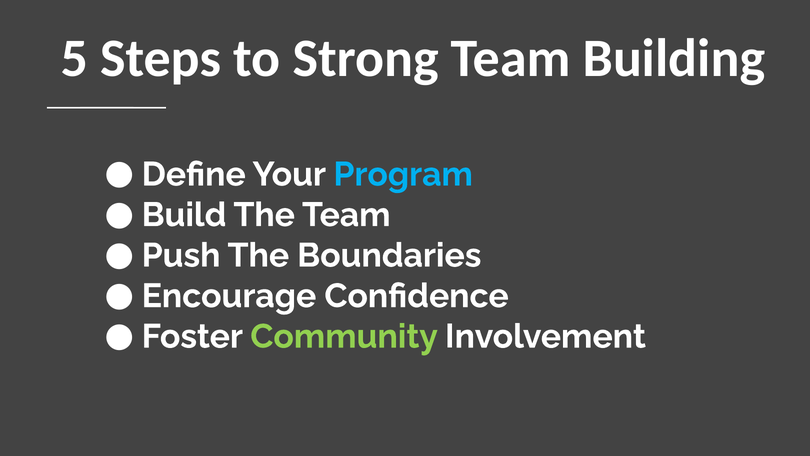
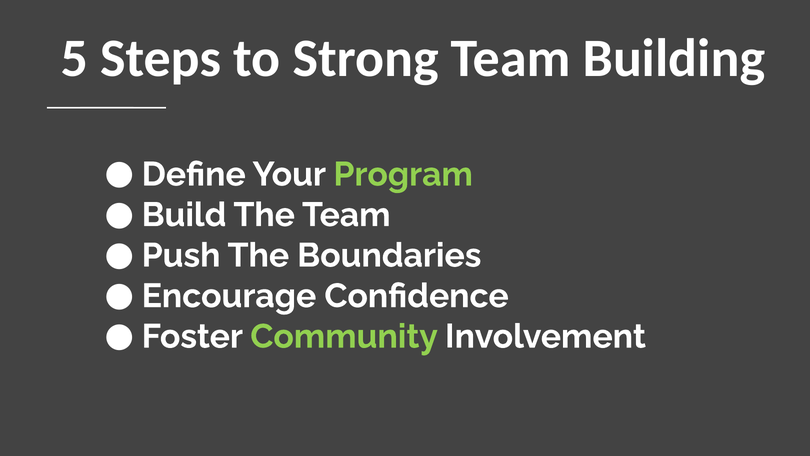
Program colour: light blue -> light green (403, 174)
